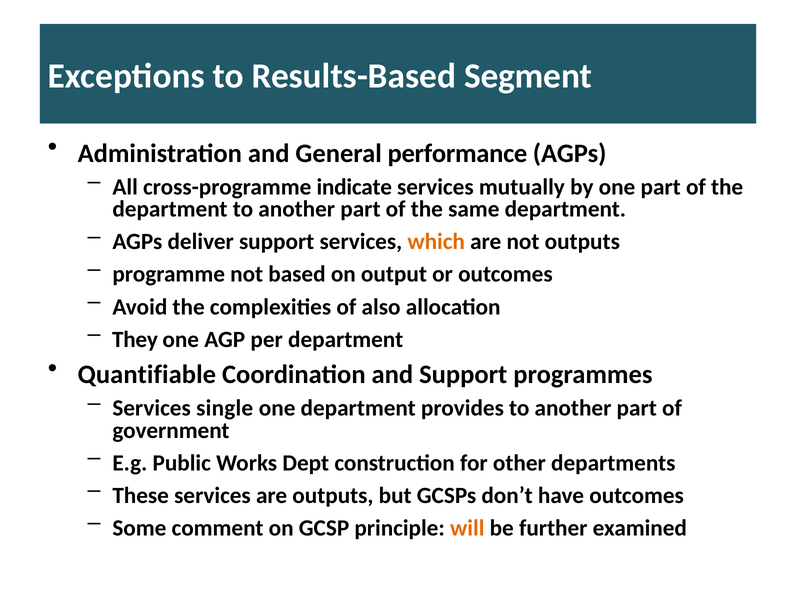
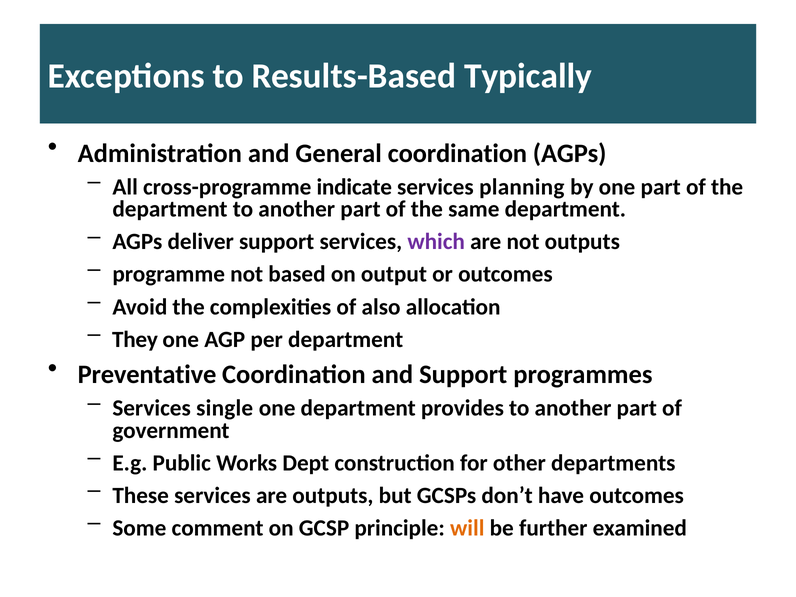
Segment: Segment -> Typically (528, 76)
General performance: performance -> coordination (457, 153)
mutually: mutually -> planning (522, 187)
which colour: orange -> purple (436, 242)
Quantifiable: Quantifiable -> Preventative (147, 375)
